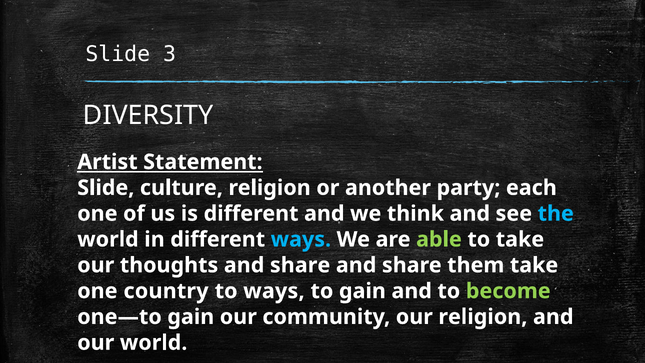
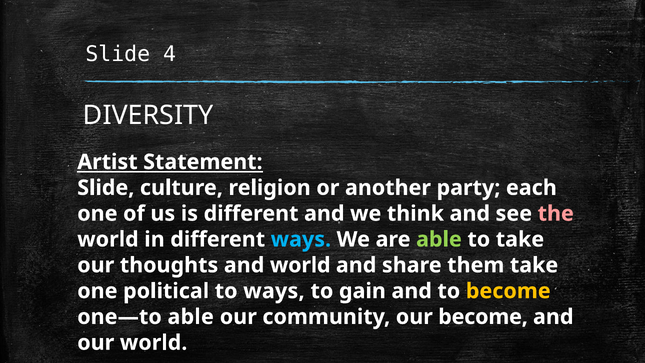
3: 3 -> 4 (170, 54)
the colour: light blue -> pink (556, 214)
thoughts and share: share -> world (300, 265)
country: country -> political (166, 291)
become colour: light green -> yellow (508, 291)
one—to gain: gain -> able (191, 317)
our religion: religion -> become (483, 317)
